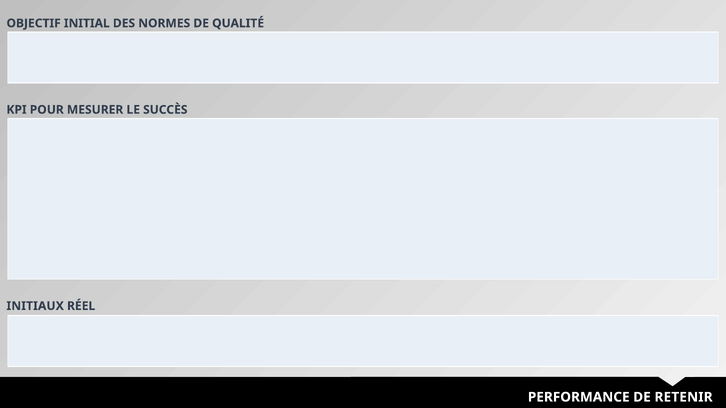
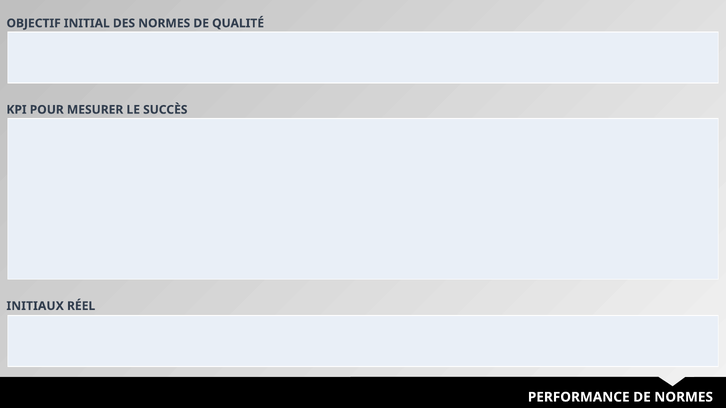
DE RETENIR: RETENIR -> NORMES (684, 397)
